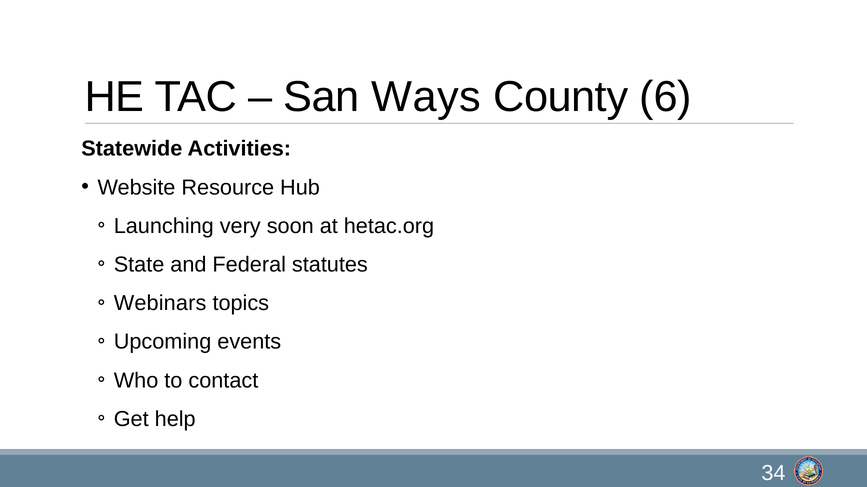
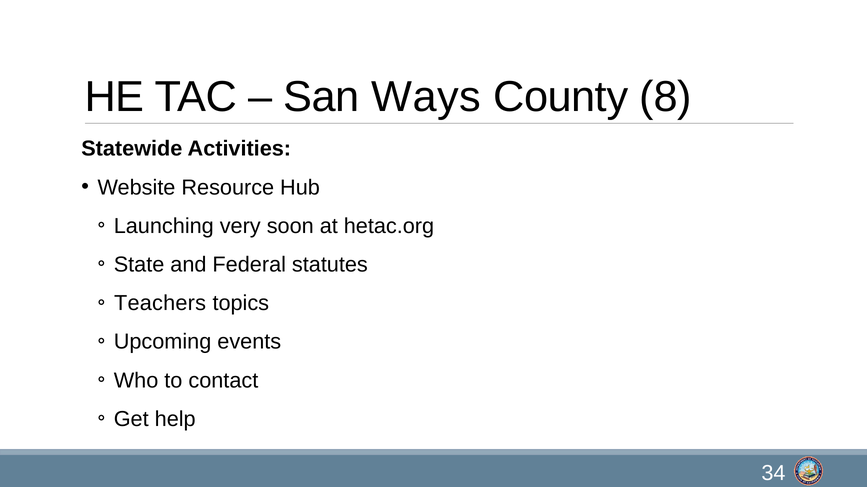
6: 6 -> 8 (666, 97)
Webinars: Webinars -> Teachers (160, 304)
